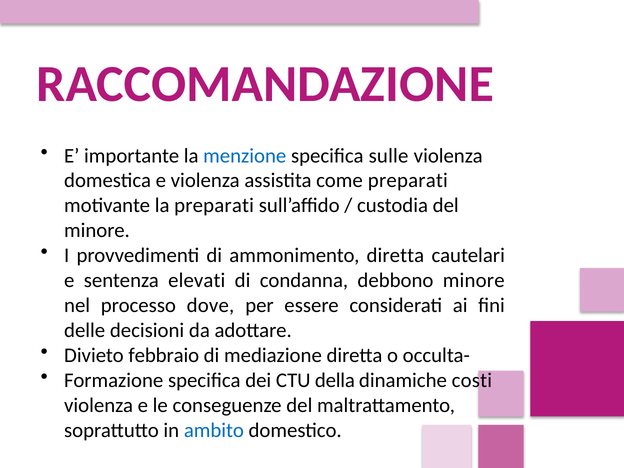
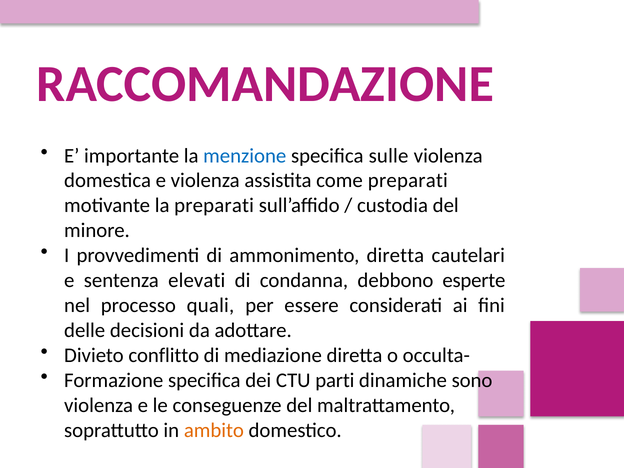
debbono minore: minore -> esperte (474, 280)
dove: dove -> quali (210, 305)
febbraio: febbraio -> conflitto (164, 355)
della: della -> parti (335, 380)
costi: costi -> sono (472, 380)
ambito colour: blue -> orange (214, 430)
